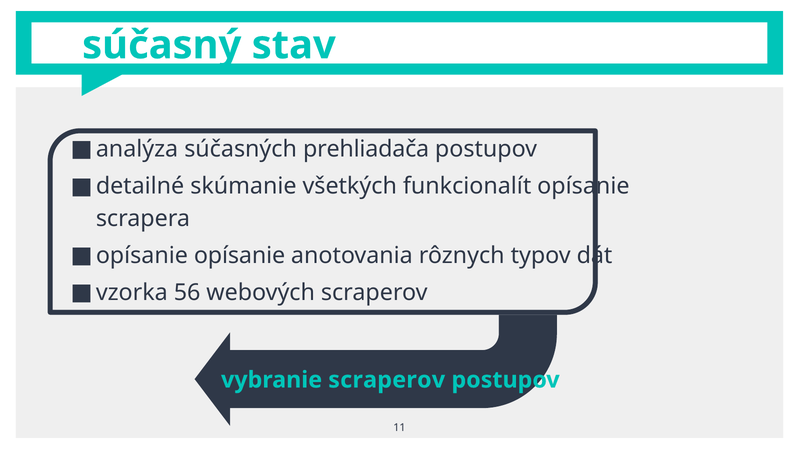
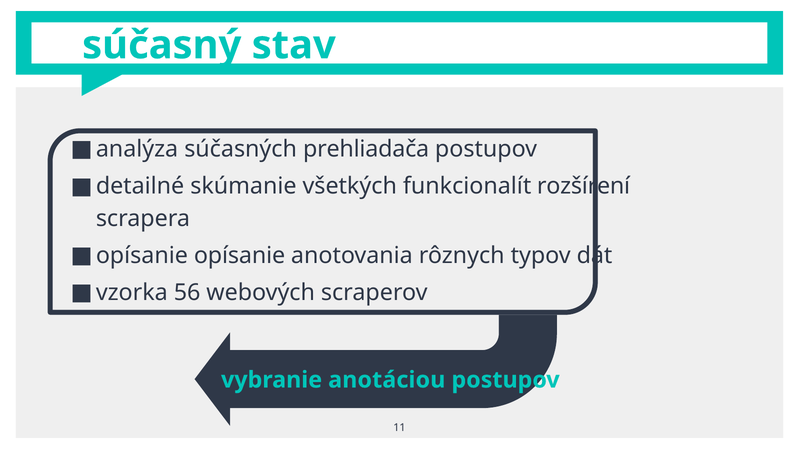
funkcionalít opísanie: opísanie -> rozšírení (584, 186)
vybranie scraperov: scraperov -> anotáciou (387, 380)
